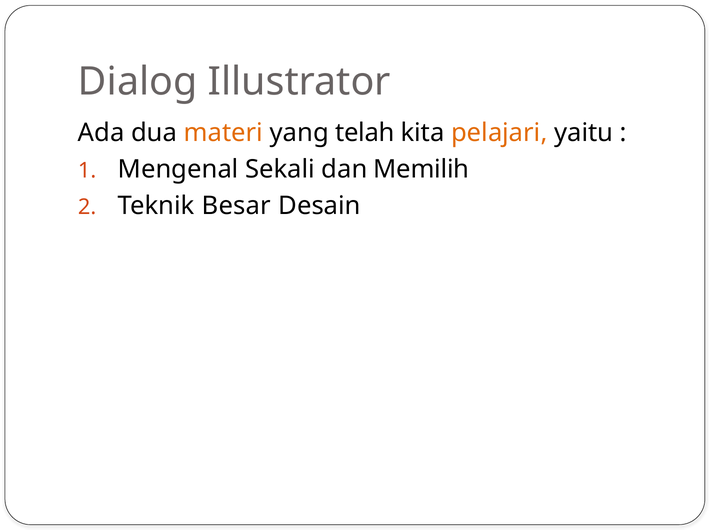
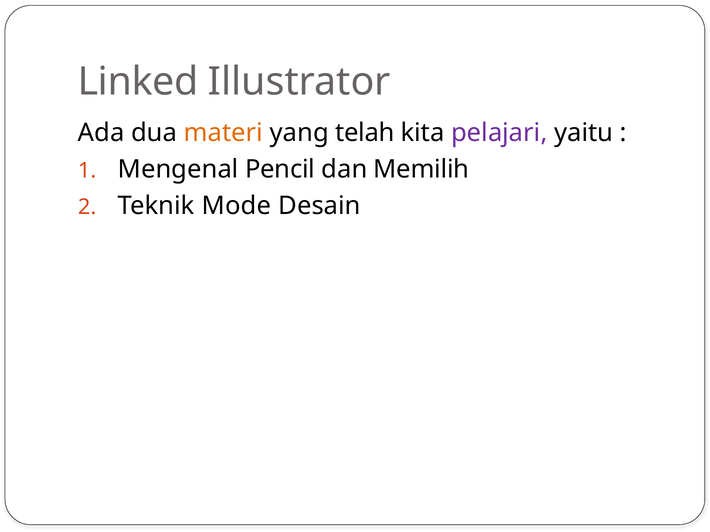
Dialog: Dialog -> Linked (138, 82)
pelajari colour: orange -> purple (499, 133)
Sekali: Sekali -> Pencil (280, 170)
Besar: Besar -> Mode (236, 206)
